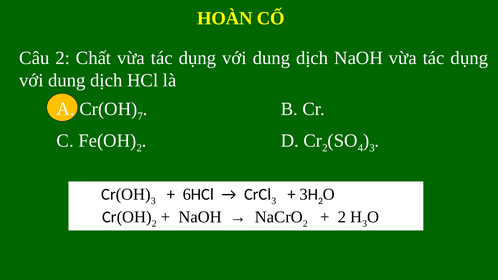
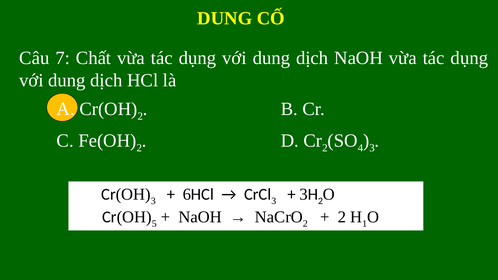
HOÀN: HOÀN -> DUNG (225, 18)
Câu 2: 2 -> 7 (63, 58)
7: 7 -> 2 (140, 116)
2: 2 -> 5 (154, 224)
3: 3 -> 1 (365, 224)
